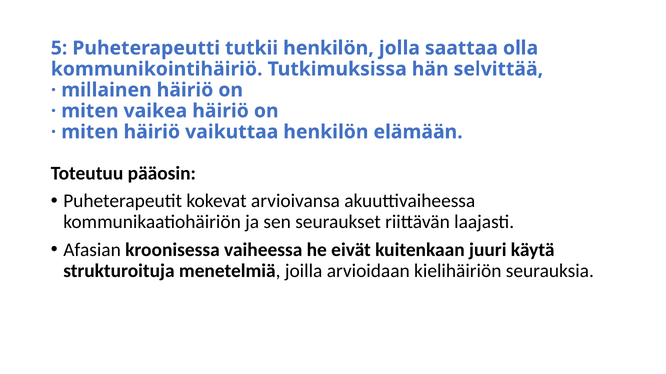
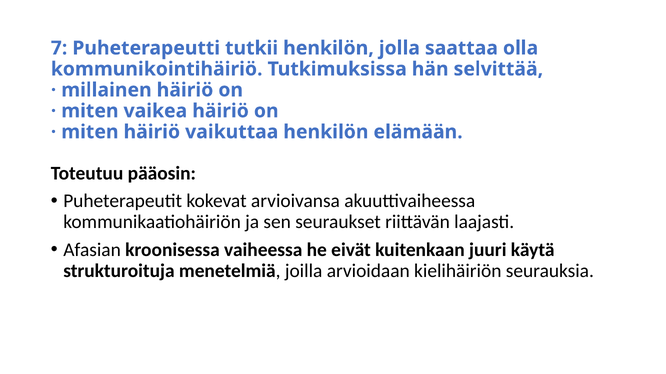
5: 5 -> 7 (59, 48)
